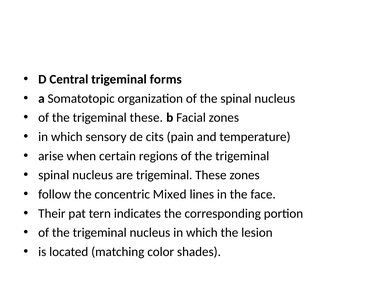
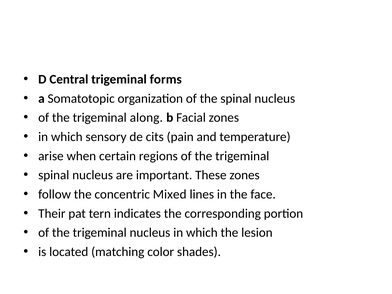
the trigeminal these: these -> along (146, 118)
are trigeminal: trigeminal -> important (164, 175)
